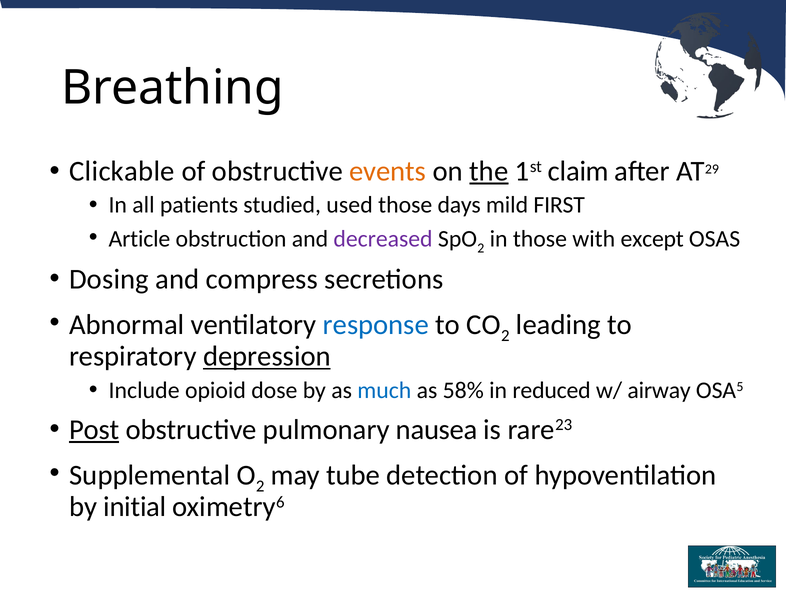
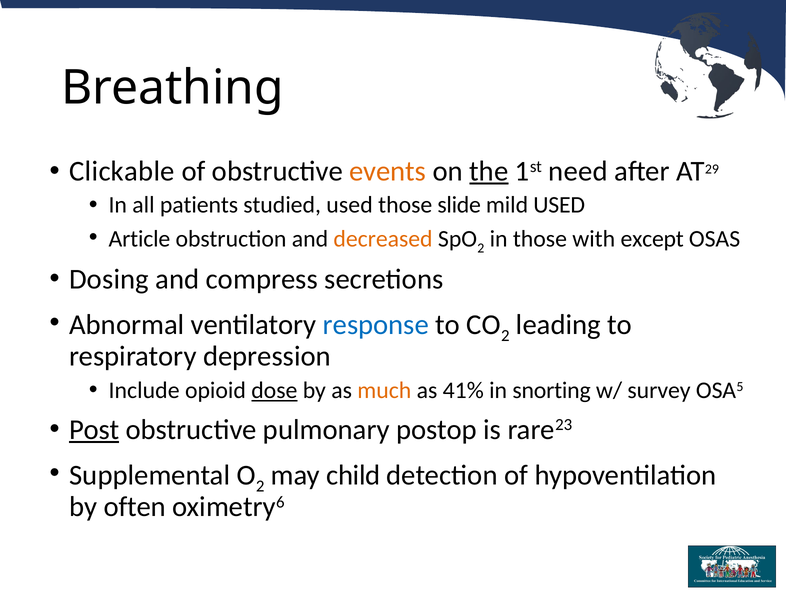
claim: claim -> need (578, 171)
days: days -> slide (459, 205)
mild FIRST: FIRST -> USED (559, 205)
decreased colour: purple -> orange (383, 239)
depression underline: present -> none (267, 356)
dose underline: none -> present (274, 390)
much colour: blue -> orange (384, 390)
58%: 58% -> 41% (463, 390)
reduced: reduced -> snorting (552, 390)
airway: airway -> survey (659, 390)
nausea: nausea -> postop (437, 429)
tube: tube -> child (353, 475)
initial: initial -> often (135, 506)
